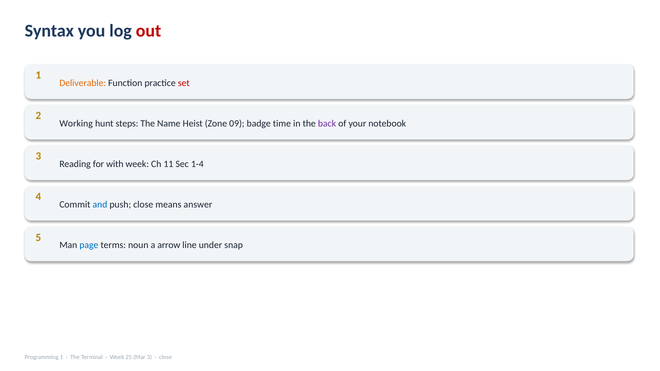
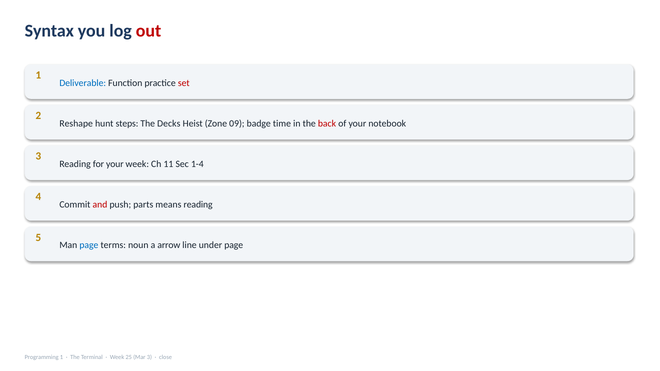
Deliverable colour: orange -> blue (83, 83)
Working: Working -> Reshape (76, 124)
Name: Name -> Decks (169, 124)
back colour: purple -> red (327, 124)
for with: with -> your (115, 164)
and colour: blue -> red (100, 205)
push close: close -> parts (143, 205)
means answer: answer -> reading (198, 205)
under snap: snap -> page (234, 245)
